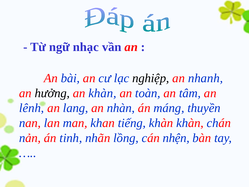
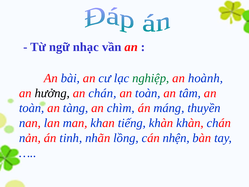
nghiệp colour: black -> green (151, 78)
nhanh: nhanh -> hoành (205, 78)
an khàn: khàn -> chán (102, 93)
lênh: lênh -> toàn (32, 108)
lang: lang -> tàng (76, 108)
nhàn: nhàn -> chìm (121, 108)
